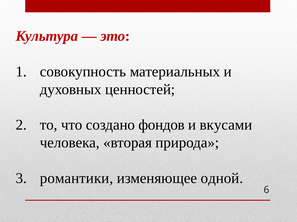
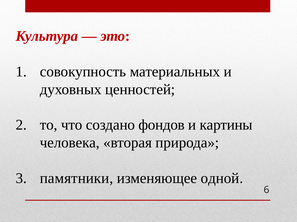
вкусами: вкусами -> картины (226, 125)
романтики: романтики -> памятники (77, 179)
